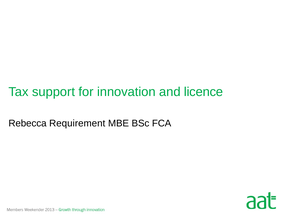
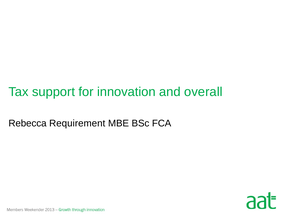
licence: licence -> overall (203, 92)
